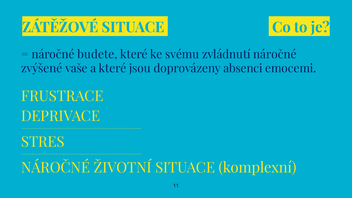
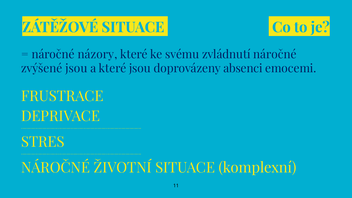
budete: budete -> názory (97, 54)
zvýšené vaše: vaše -> jsou (76, 68)
